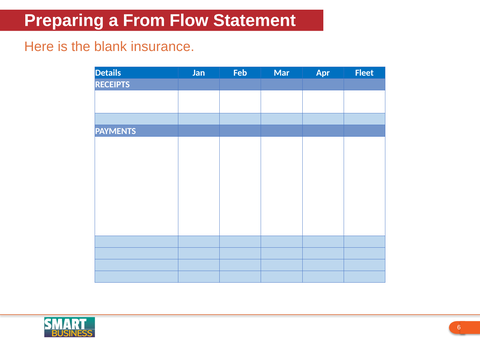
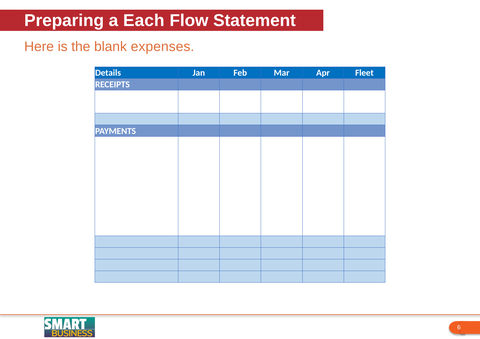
From: From -> Each (144, 21)
insurance: insurance -> expenses (163, 47)
